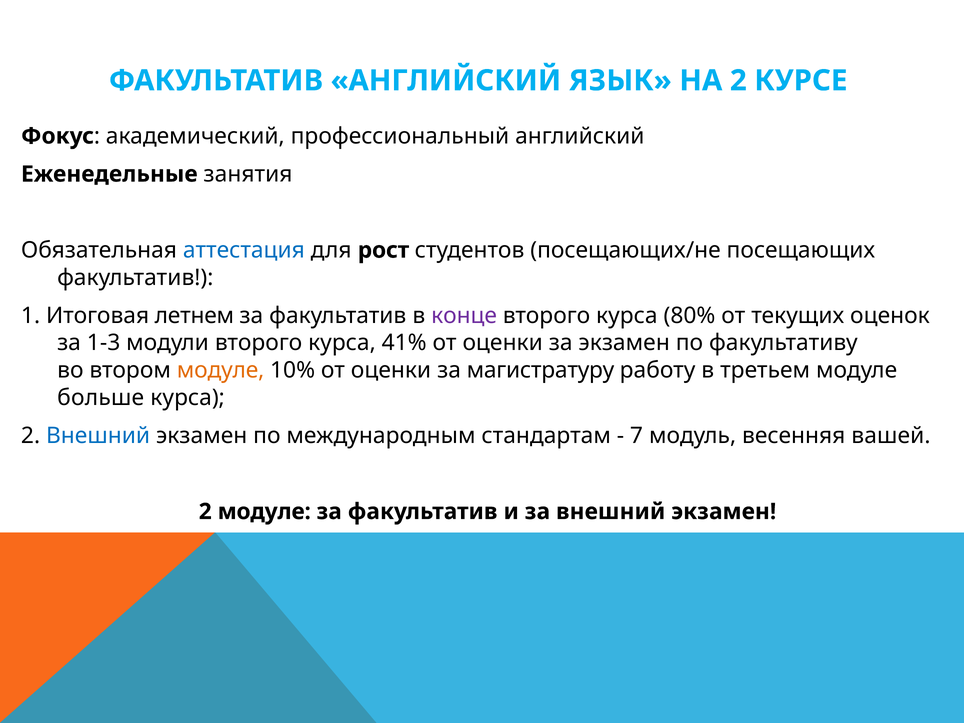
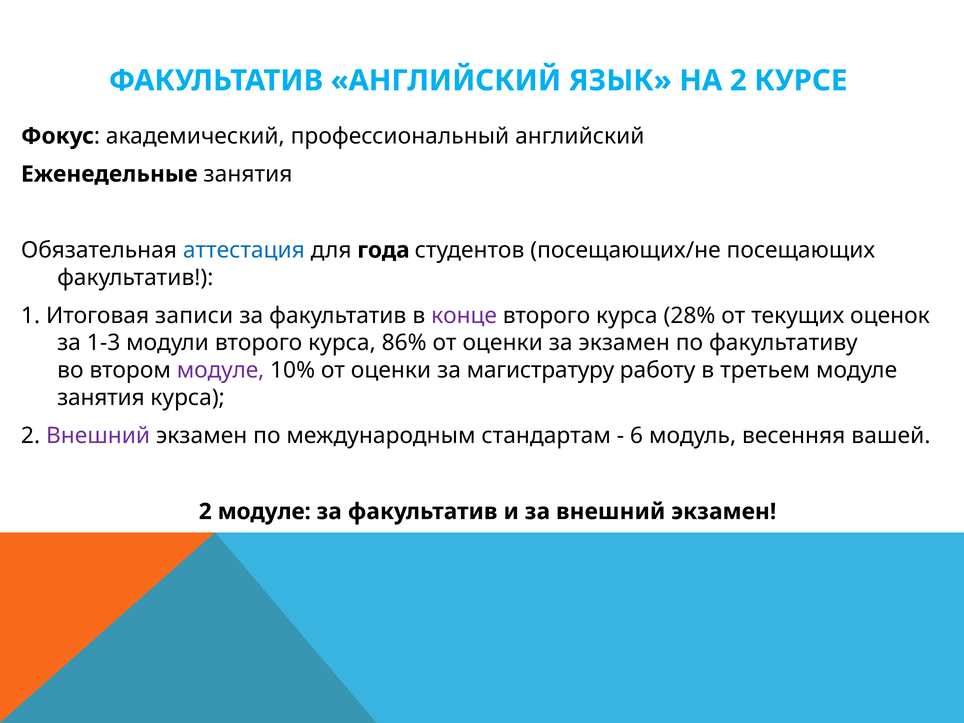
рост: рост -> года (383, 250)
летнем: летнем -> записи (194, 316)
80%: 80% -> 28% (689, 316)
41%: 41% -> 86% (404, 343)
модуле colour: orange -> purple (221, 370)
больше: больше -> занятия (101, 398)
Внешний colour: blue -> purple (98, 436)
7: 7 -> 6 (637, 436)
